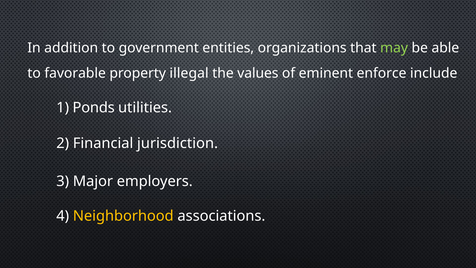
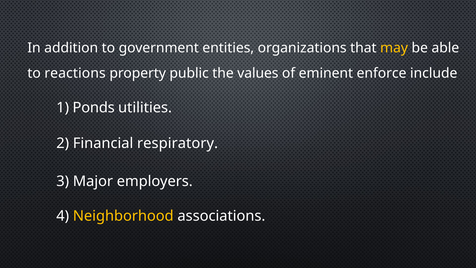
may colour: light green -> yellow (394, 48)
favorable: favorable -> reactions (75, 73)
illegal: illegal -> public (189, 73)
jurisdiction: jurisdiction -> respiratory (178, 143)
